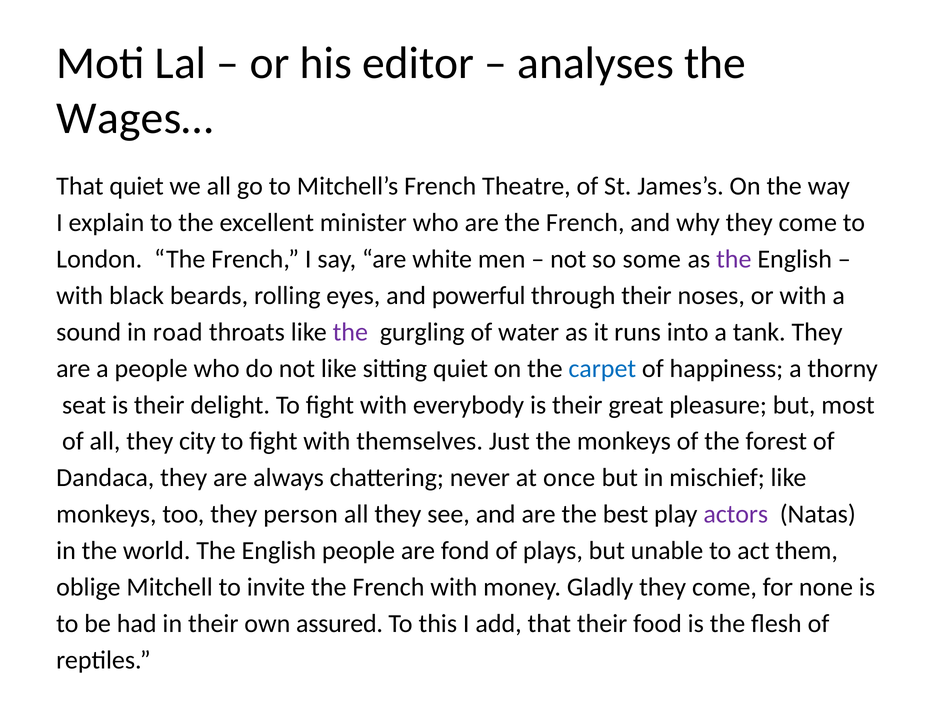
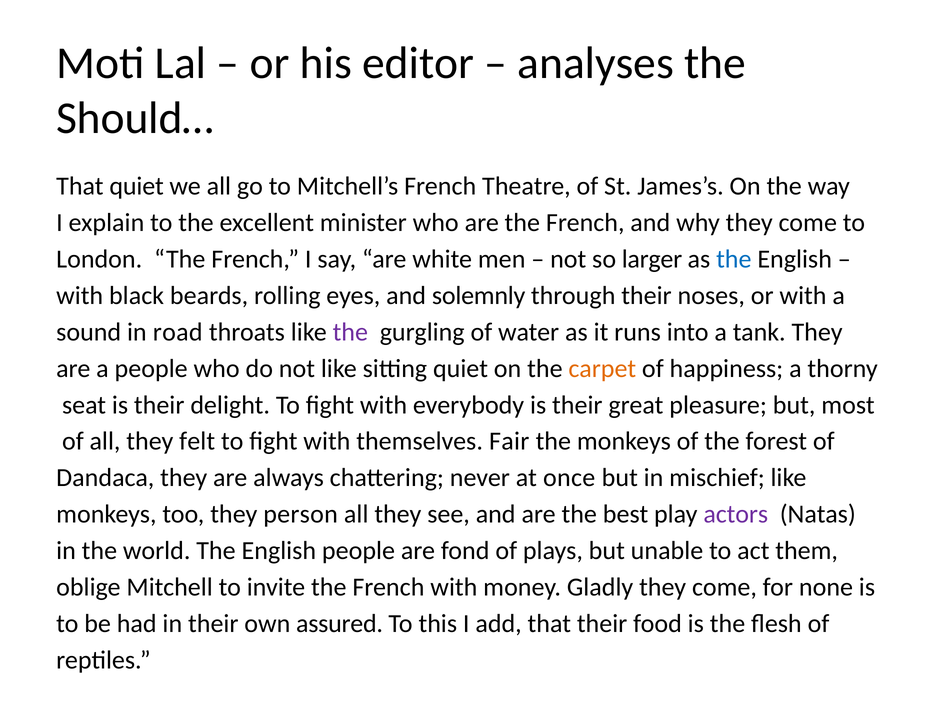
Wages…: Wages… -> Should… (135, 118)
some: some -> larger (652, 259)
the colour: purple -> blue (734, 259)
powerful: powerful -> solemnly (479, 295)
carpet colour: blue -> orange (602, 368)
city: city -> felt (197, 441)
Just: Just -> Fair (509, 441)
